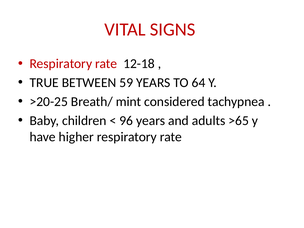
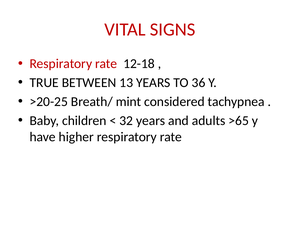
59: 59 -> 13 (126, 83)
64: 64 -> 36 (199, 83)
96: 96 -> 32 (126, 121)
